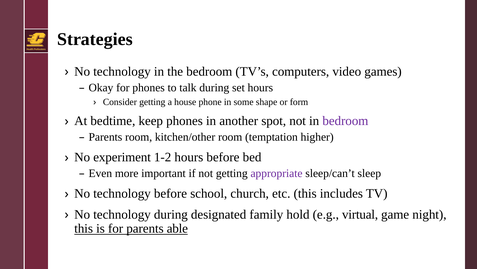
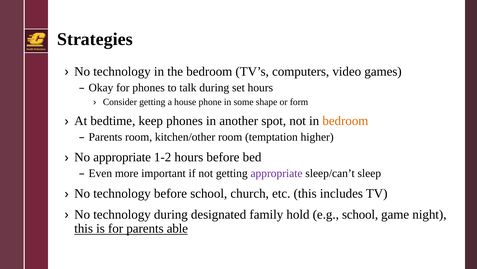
bedroom colour: purple -> orange (345, 121)
No experiment: experiment -> appropriate (122, 157)
e.g virtual: virtual -> school (360, 214)
